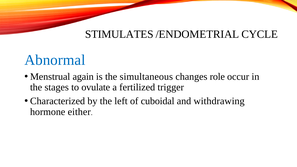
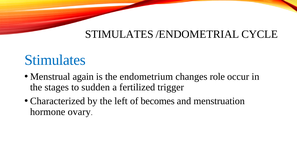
Abnormal: Abnormal -> Stimulates (55, 60)
simultaneous: simultaneous -> endometrium (146, 77)
ovulate: ovulate -> sudden (96, 87)
cuboidal: cuboidal -> becomes (158, 101)
withdrawing: withdrawing -> menstruation (219, 101)
either: either -> ovary (79, 112)
